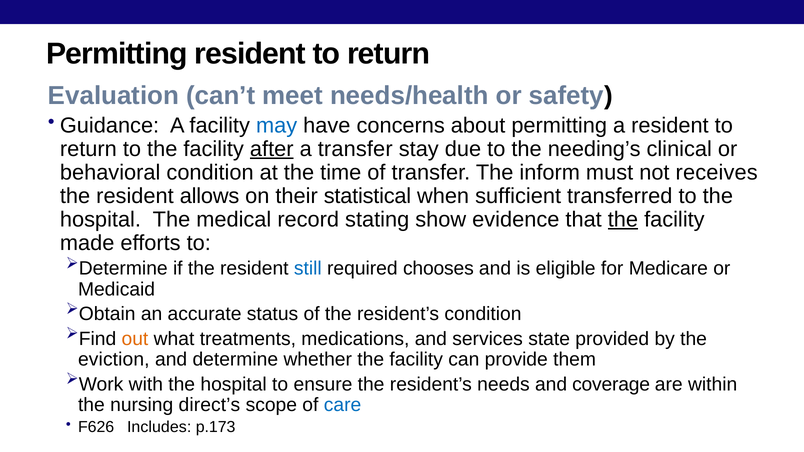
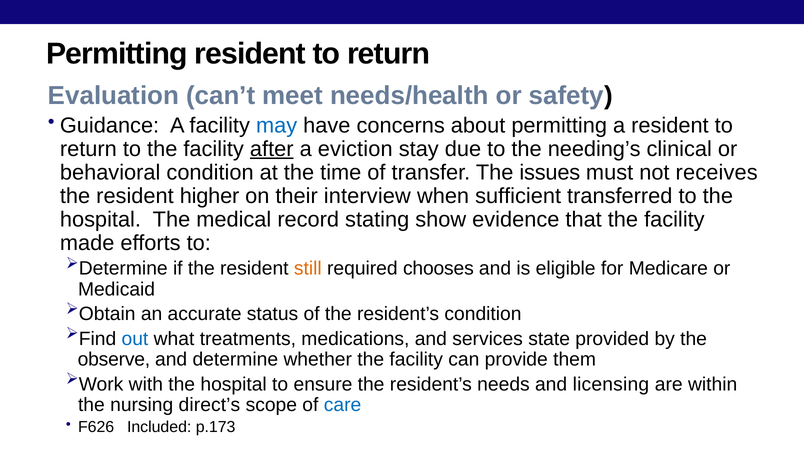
a transfer: transfer -> eviction (355, 149)
inform: inform -> issues (550, 173)
allows: allows -> higher (210, 196)
statistical: statistical -> interview (367, 196)
the underline: present -> none (623, 220)
still colour: blue -> orange (308, 269)
out colour: orange -> blue (135, 339)
eviction: eviction -> observe (114, 360)
coverage: coverage -> licensing (611, 384)
Includes: Includes -> Included (159, 427)
